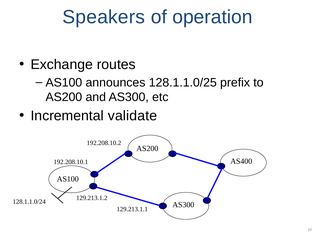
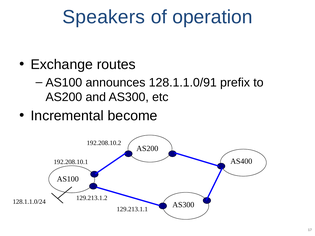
128.1.1.0/25: 128.1.1.0/25 -> 128.1.1.0/91 (183, 83)
validate: validate -> become (133, 116)
